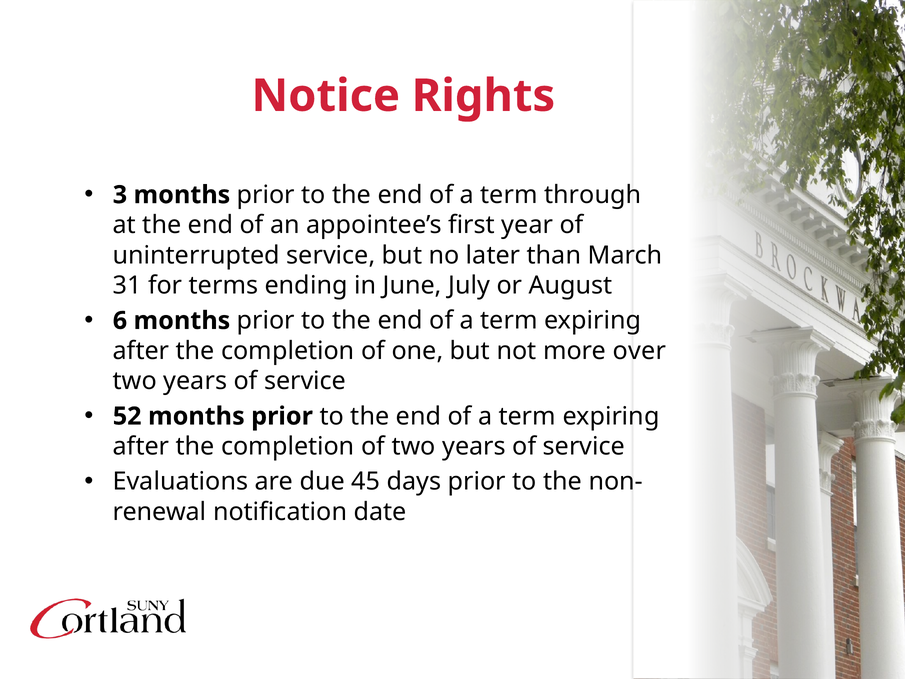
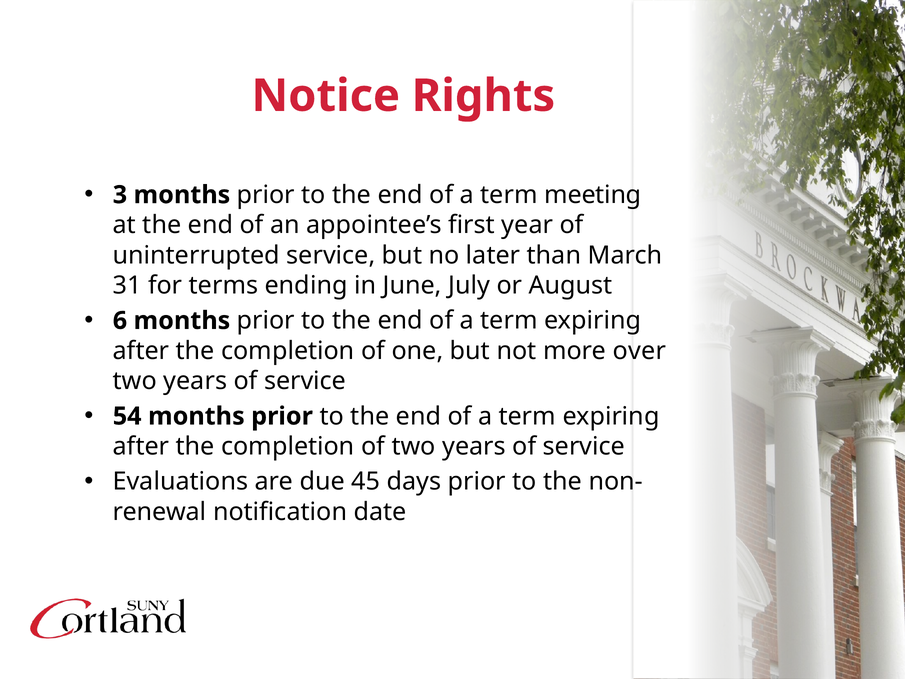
through: through -> meeting (593, 195)
52: 52 -> 54 (127, 416)
